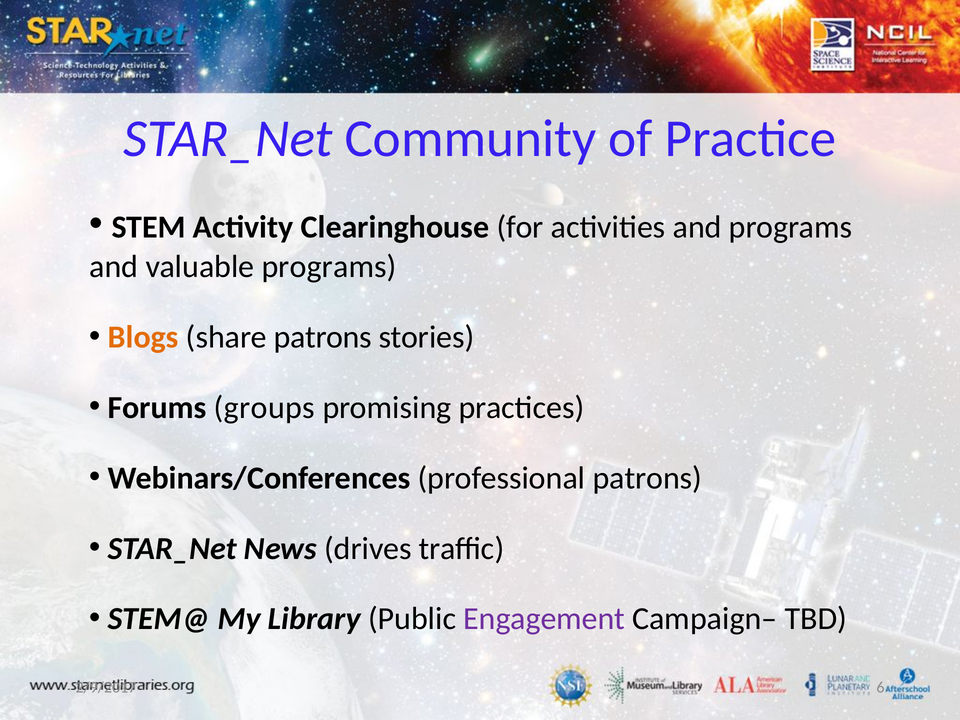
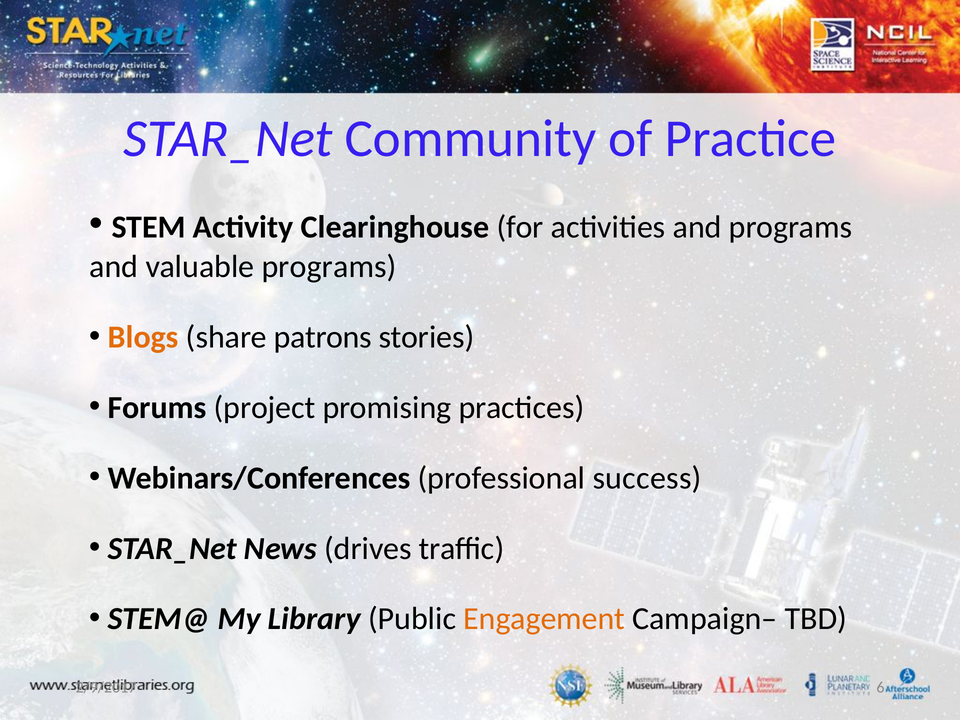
groups: groups -> project (265, 408)
professional patrons: patrons -> success (647, 478)
Engagement colour: purple -> orange (544, 619)
